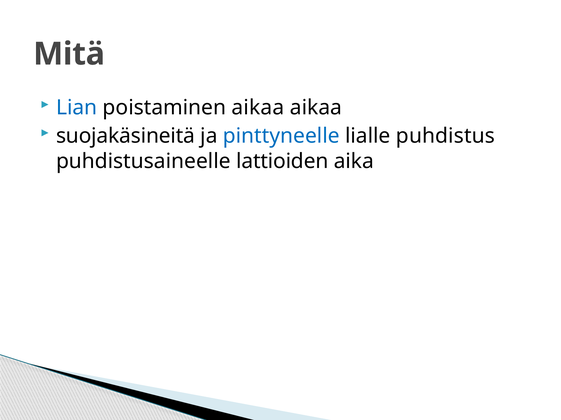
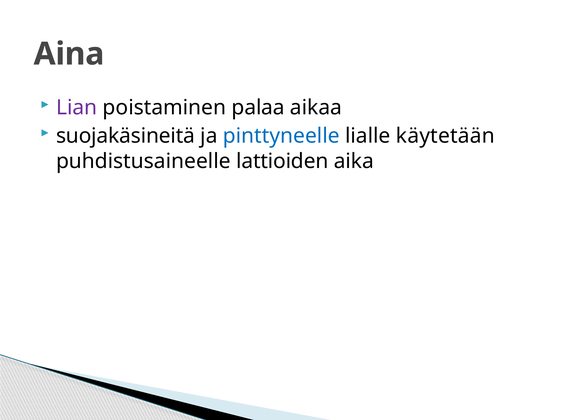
Mitä: Mitä -> Aina (69, 54)
Lian colour: blue -> purple (77, 108)
poistaminen aikaa: aikaa -> palaa (258, 108)
puhdistus: puhdistus -> käytetään (445, 136)
